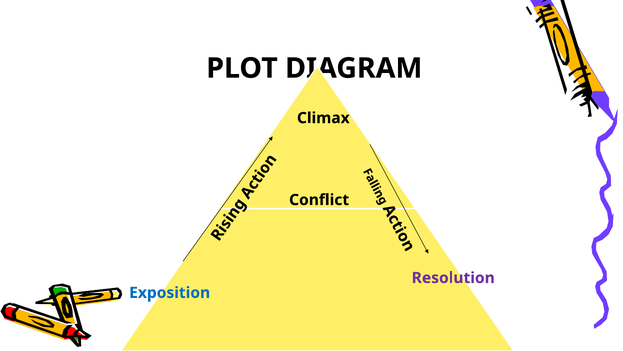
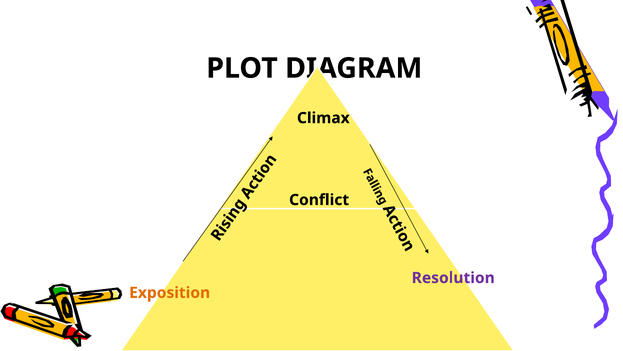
Exposition colour: blue -> orange (170, 292)
